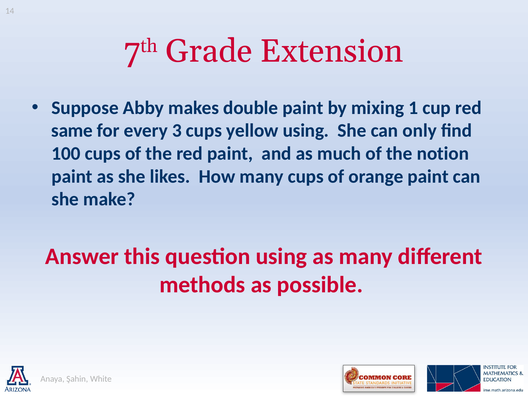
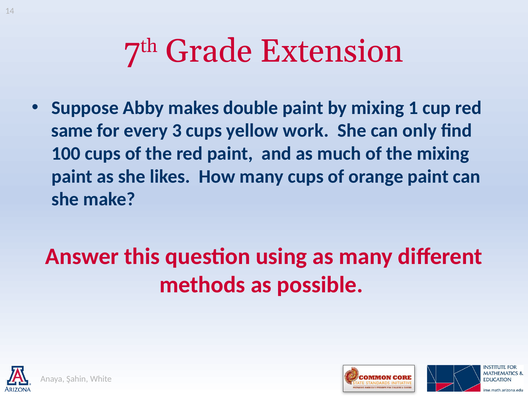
yellow using: using -> work (306, 131)
the notion: notion -> mixing (443, 154)
